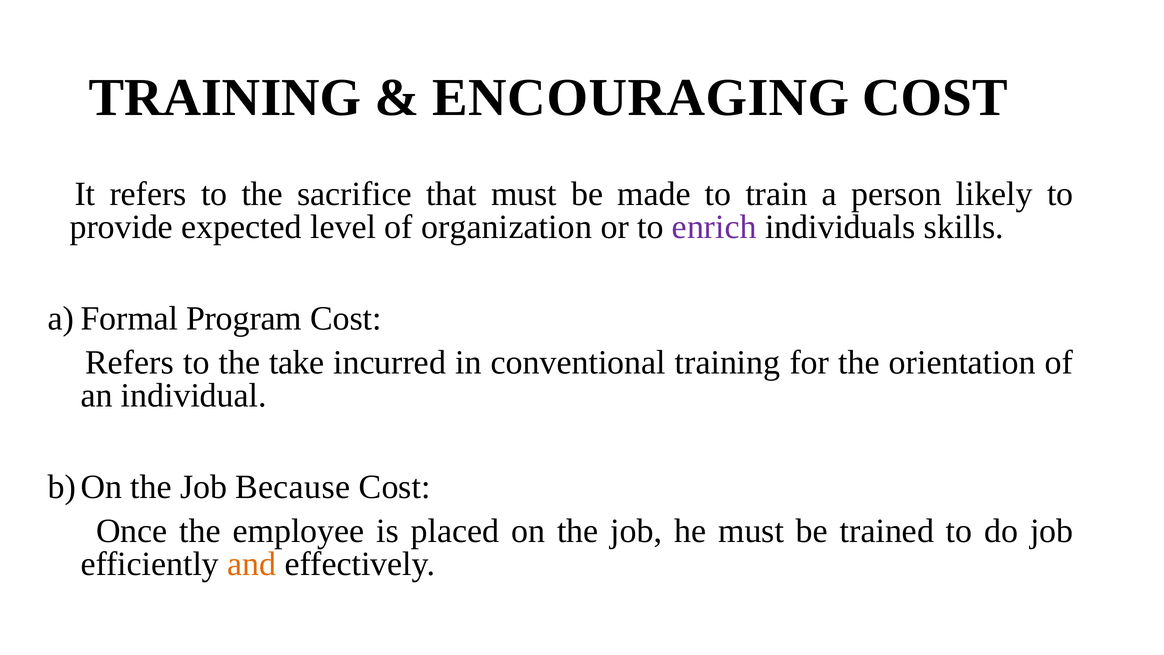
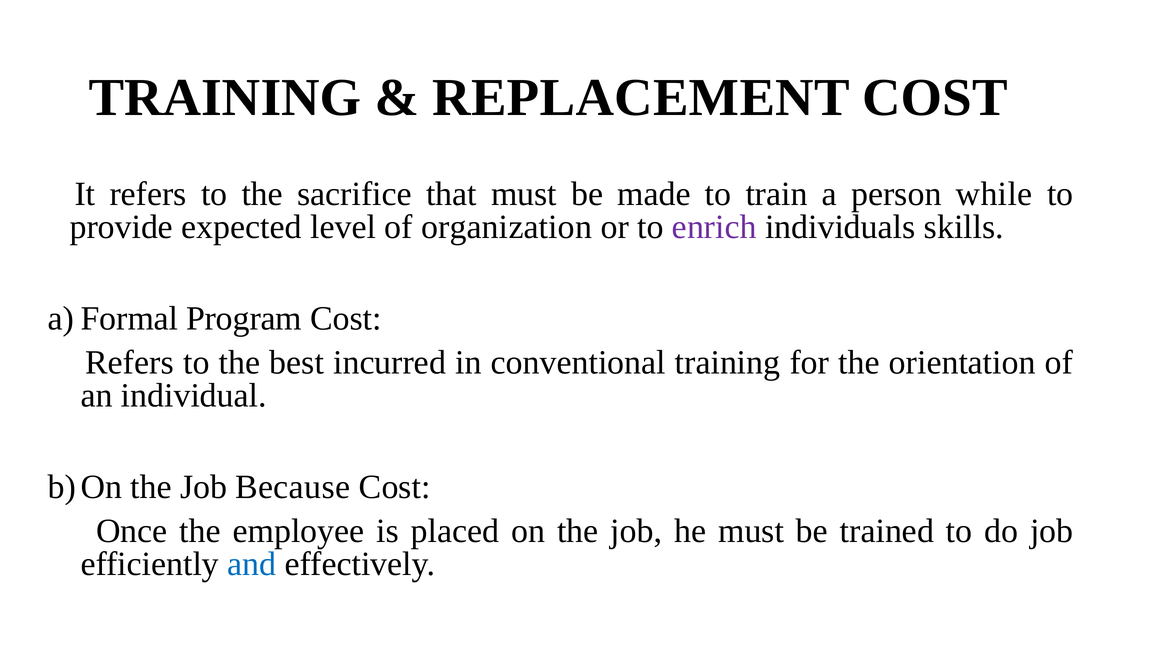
ENCOURAGING: ENCOURAGING -> REPLACEMENT (641, 98)
likely: likely -> while (994, 194)
take: take -> best (297, 362)
and colour: orange -> blue (252, 564)
